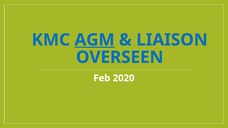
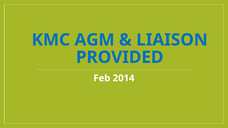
AGM underline: present -> none (95, 40)
OVERSEEN: OVERSEEN -> PROVIDED (120, 57)
2020: 2020 -> 2014 (124, 78)
